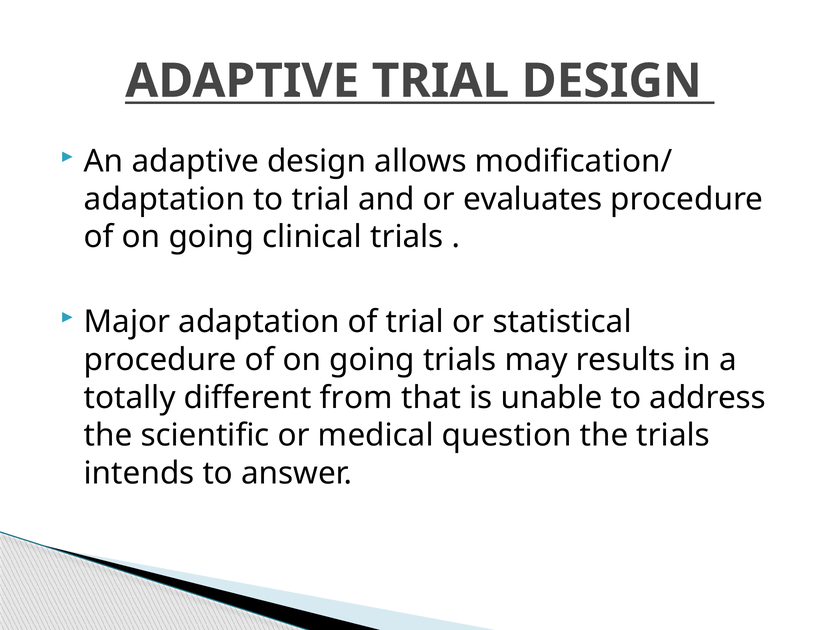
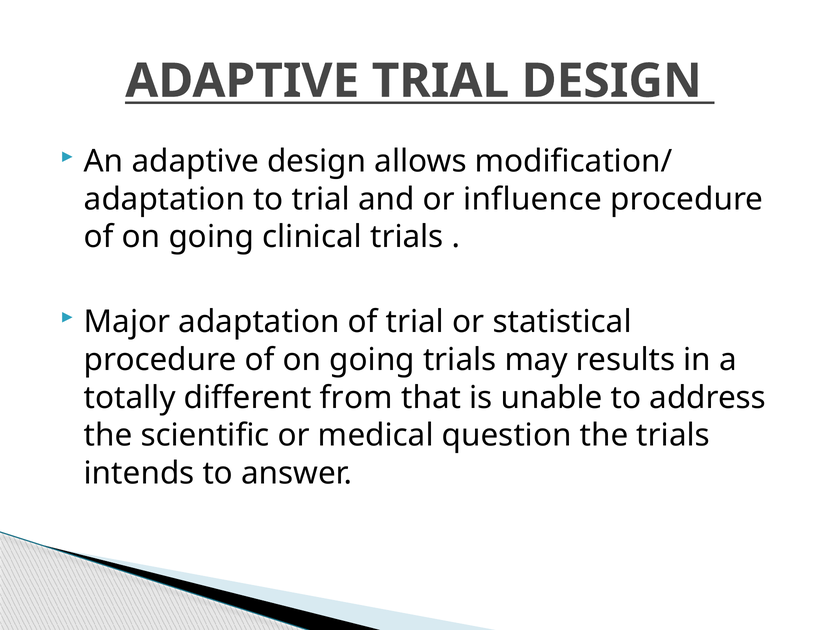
evaluates: evaluates -> influence (533, 199)
